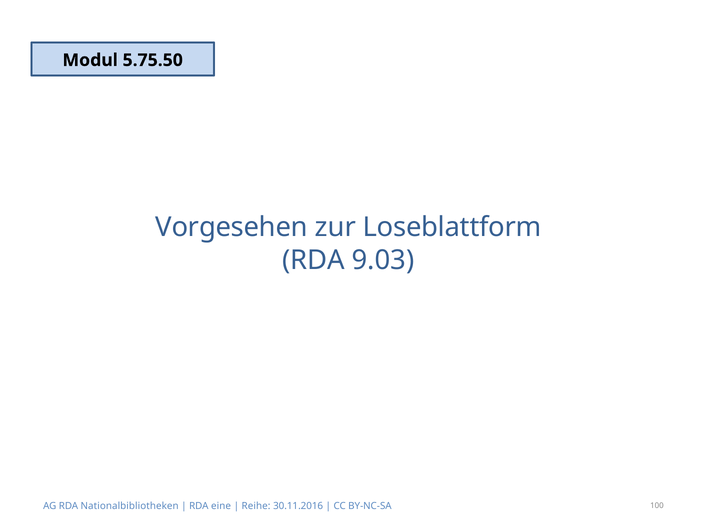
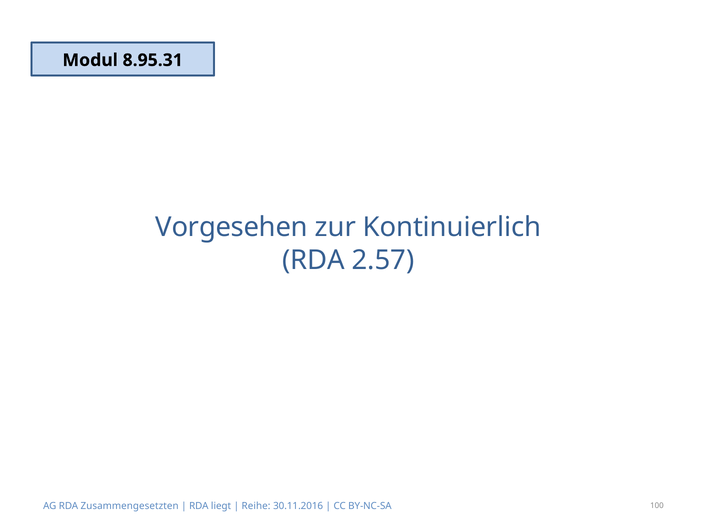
5.75.50: 5.75.50 -> 8.95.31 (153, 60)
Loseblattform: Loseblattform -> Kontinuierlich (452, 228)
9.03: 9.03 -> 2.57 (383, 261)
Nationalbibliotheken: Nationalbibliotheken -> Zusammengesetzten (130, 506)
eine: eine -> liegt (221, 506)
